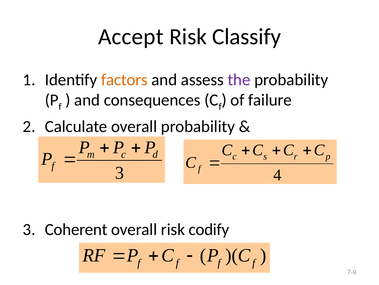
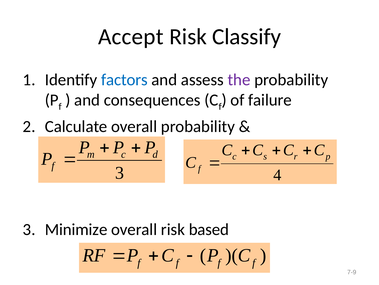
factors colour: orange -> blue (124, 80)
Coherent: Coherent -> Minimize (76, 229)
codify: codify -> based (209, 229)
